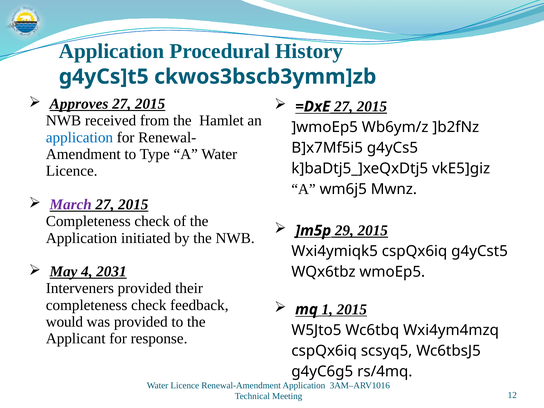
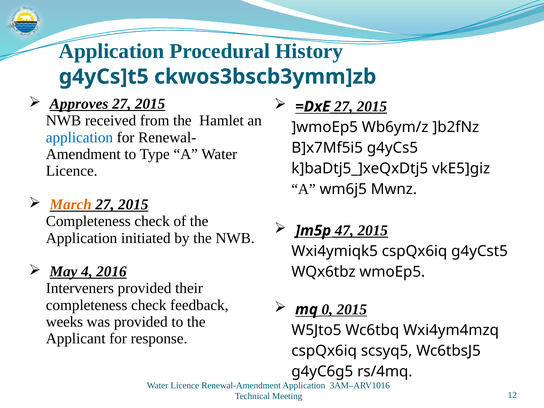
March colour: purple -> orange (71, 204)
29: 29 -> 47 (344, 231)
2031: 2031 -> 2016 (111, 272)
1: 1 -> 0 (327, 309)
would: would -> weeks (64, 322)
